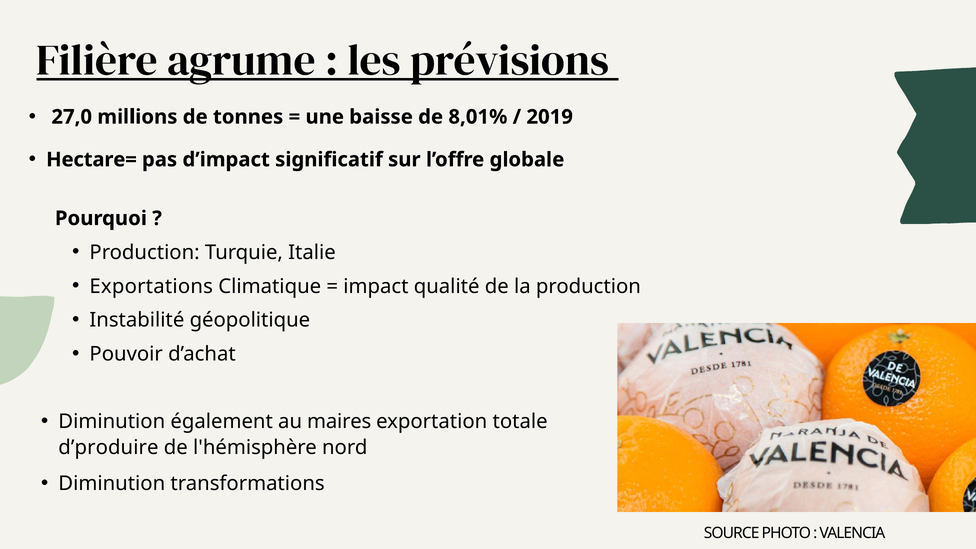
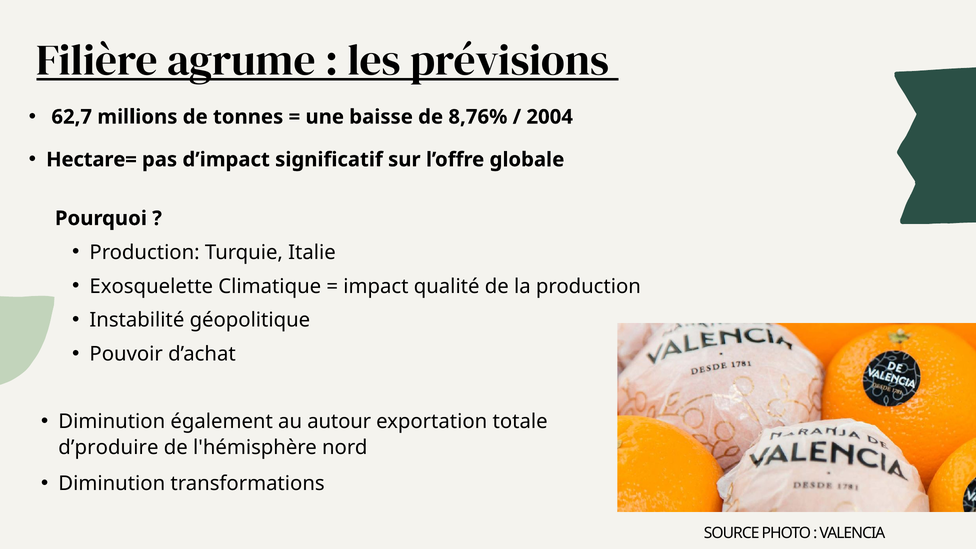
27,0: 27,0 -> 62,7 (72, 117)
8,01%: 8,01% -> 8,76% (478, 117)
2019: 2019 -> 2004 (550, 117)
Exportations: Exportations -> Exosquelette (151, 286)
maires: maires -> autour (339, 422)
